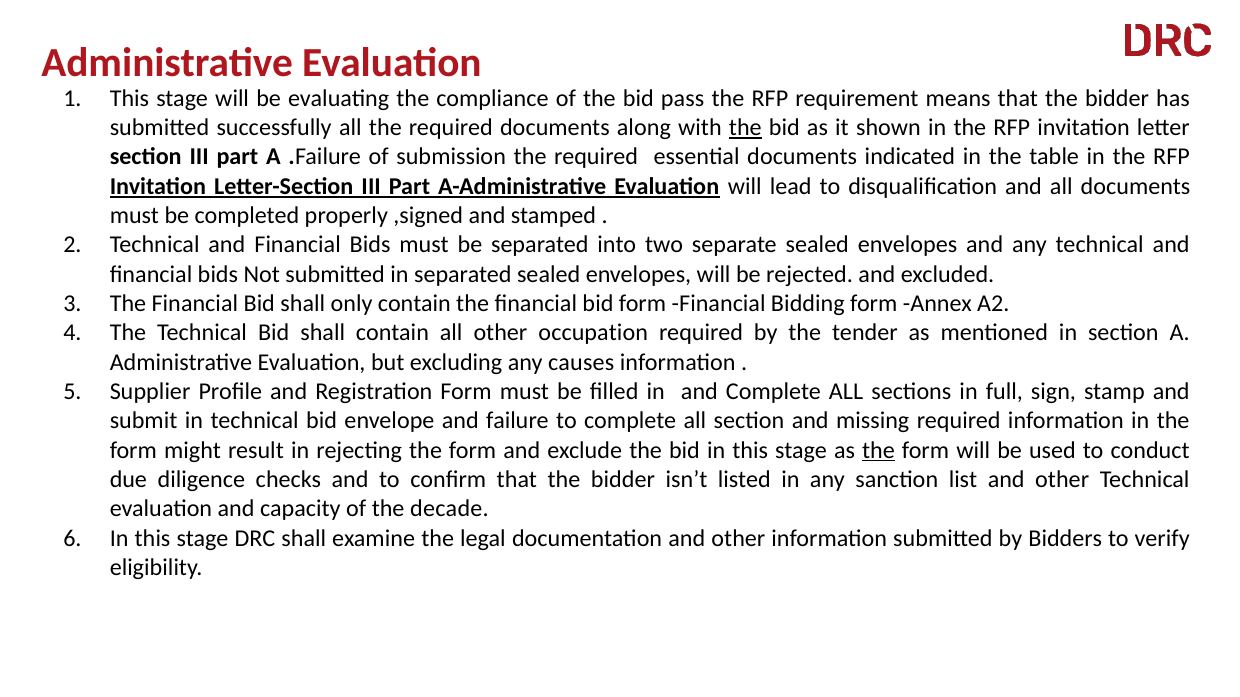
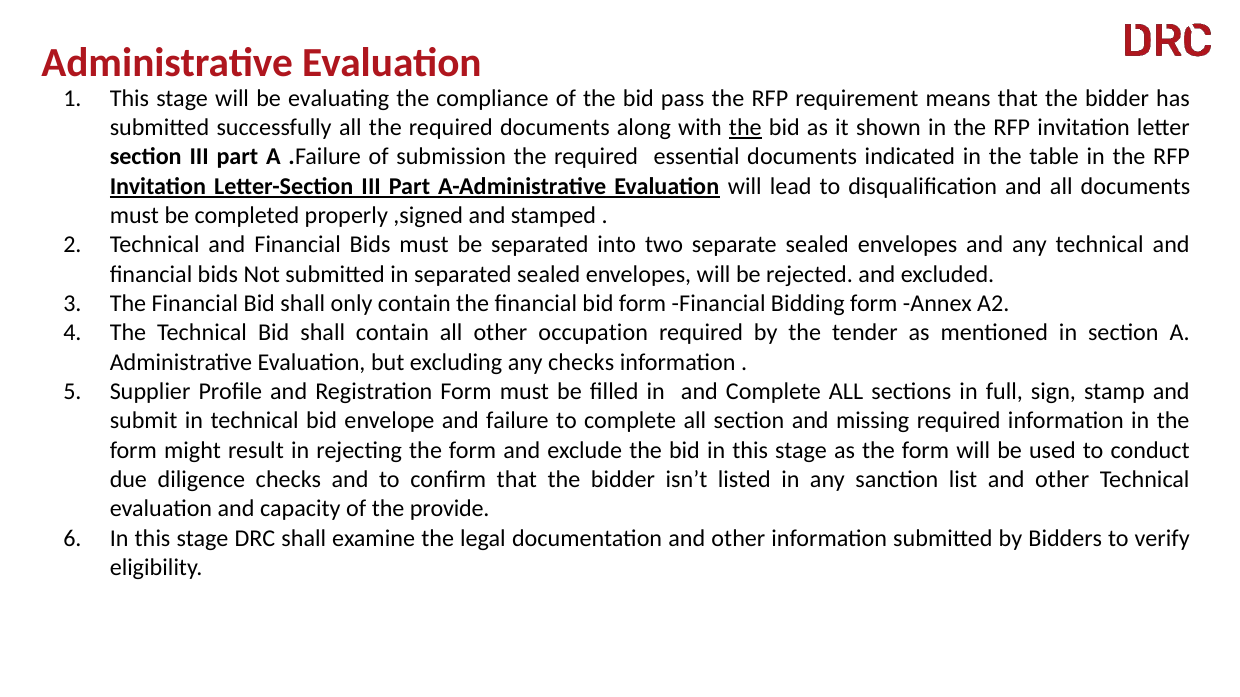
any causes: causes -> checks (581, 363)
the underline: present -> none (878, 451)
decade: decade -> provide (450, 509)
